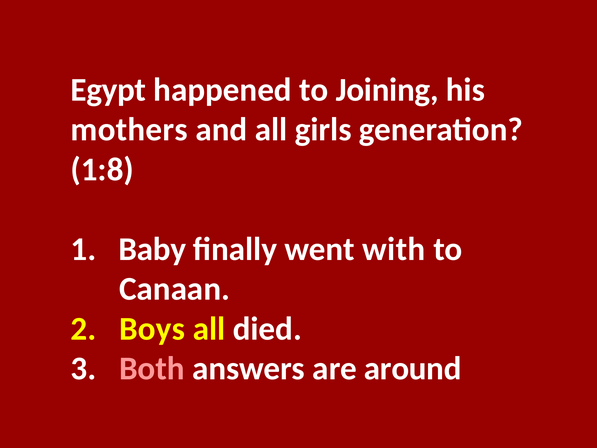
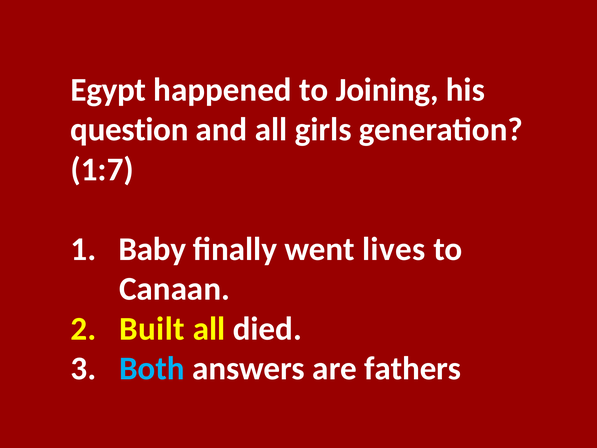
mothers: mothers -> question (129, 130)
1:8: 1:8 -> 1:7 (102, 169)
with: with -> lives (394, 249)
Boys: Boys -> Built (152, 329)
Both colour: pink -> light blue (152, 368)
around: around -> fathers (413, 368)
